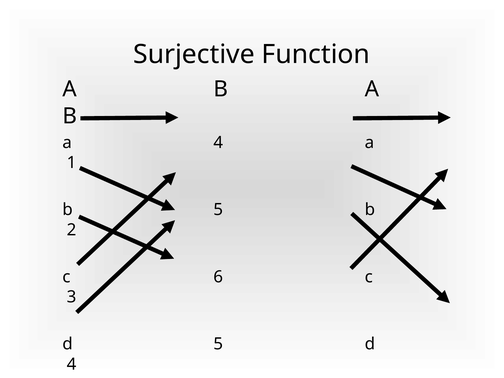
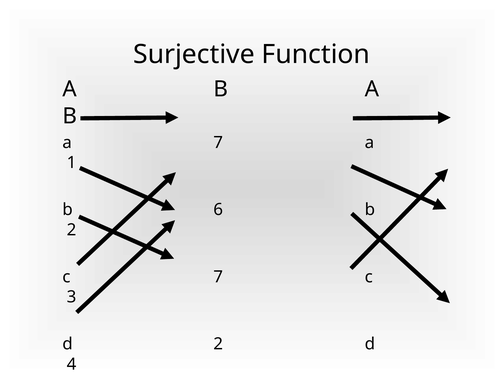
a 4: 4 -> 7 (218, 143)
b 5: 5 -> 6 (218, 210)
c 6: 6 -> 7 (218, 277)
d 5: 5 -> 2 (218, 344)
